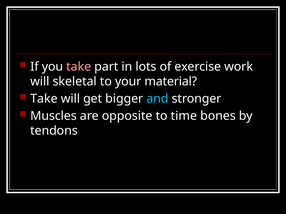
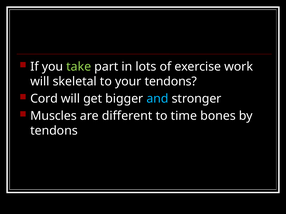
take colour: pink -> light green (79, 67)
your material: material -> tendons (171, 82)
Take: Take -> Cord (44, 99)
opposite: opposite -> different (127, 116)
